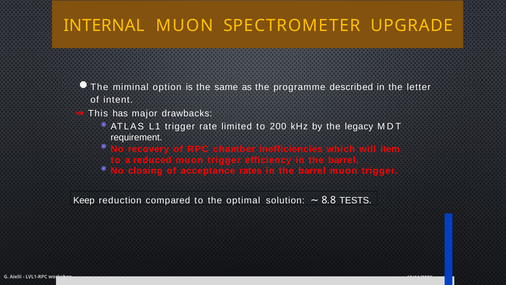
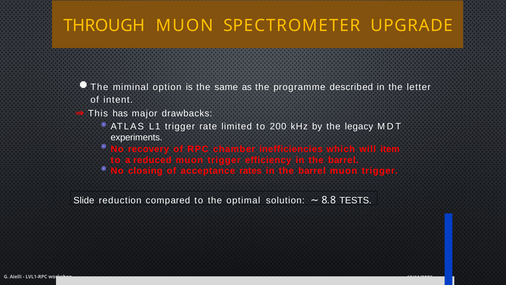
INTERNAL: INTERNAL -> THROUGH (104, 25)
requirement: requirement -> experiments (136, 137)
Keep: Keep -> Slide (84, 200)
